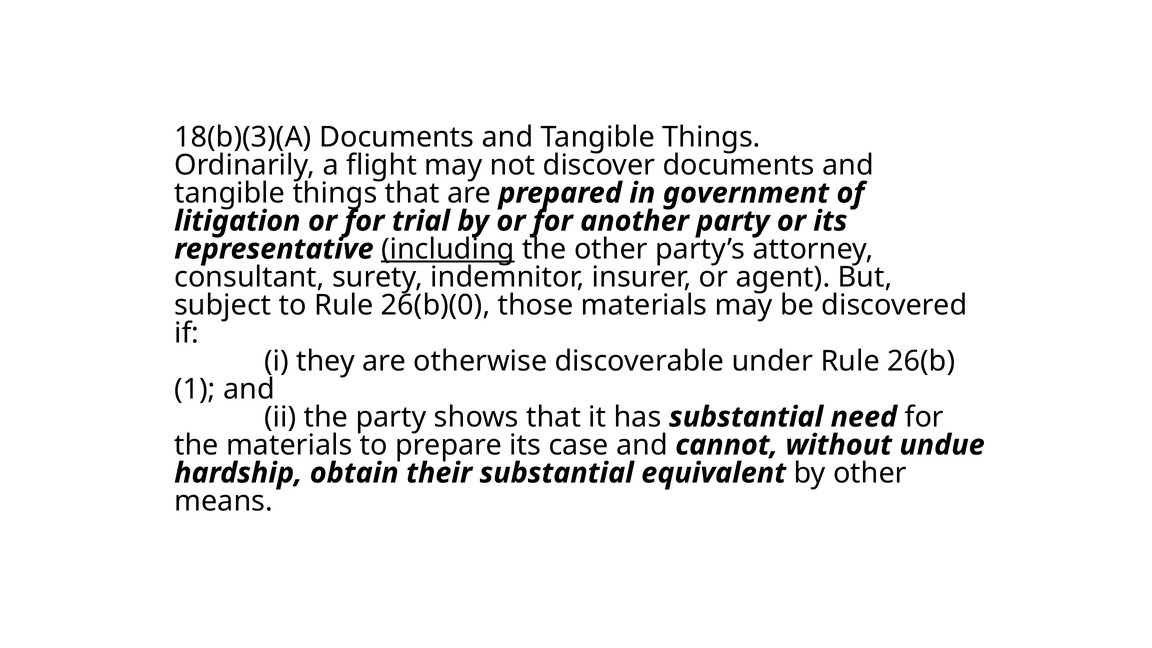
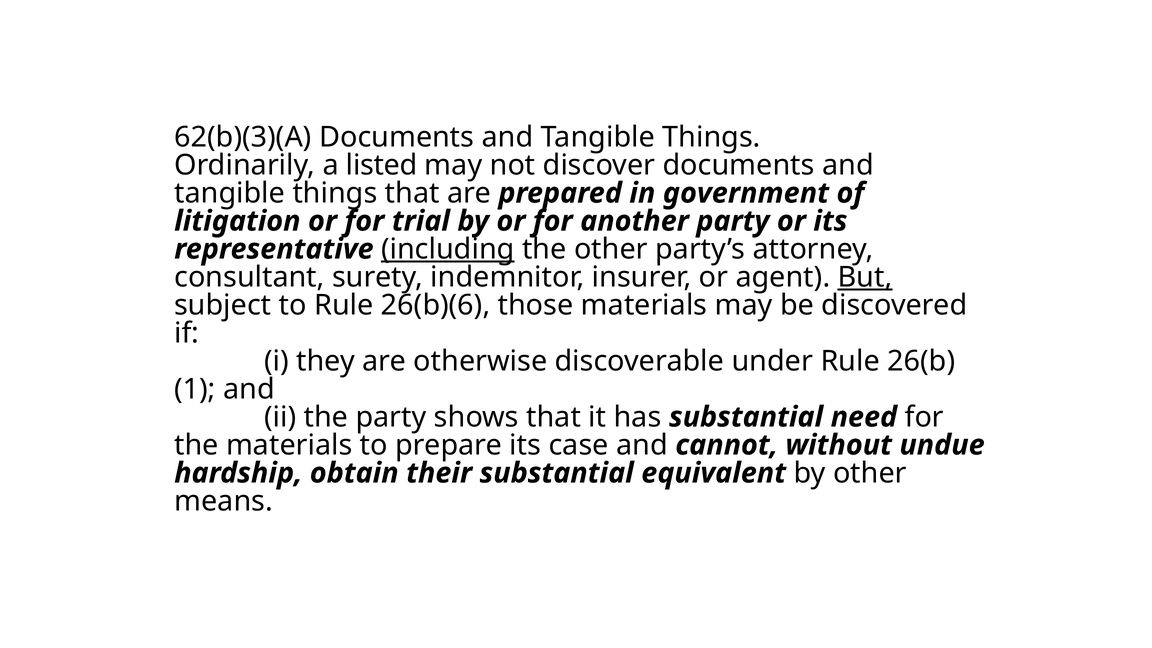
18(b)(3)(A: 18(b)(3)(A -> 62(b)(3)(A (243, 137)
flight: flight -> listed (382, 165)
But underline: none -> present (865, 277)
26(b)(0: 26(b)(0 -> 26(b)(6 (436, 305)
